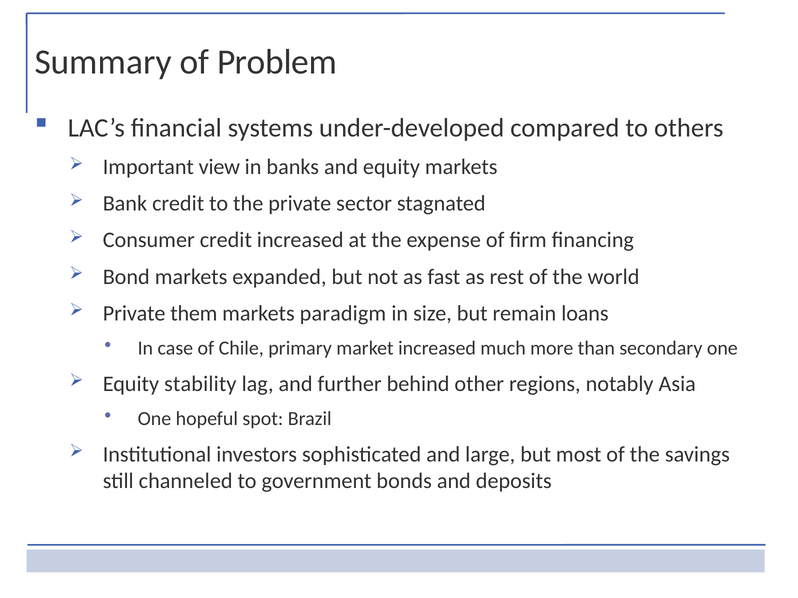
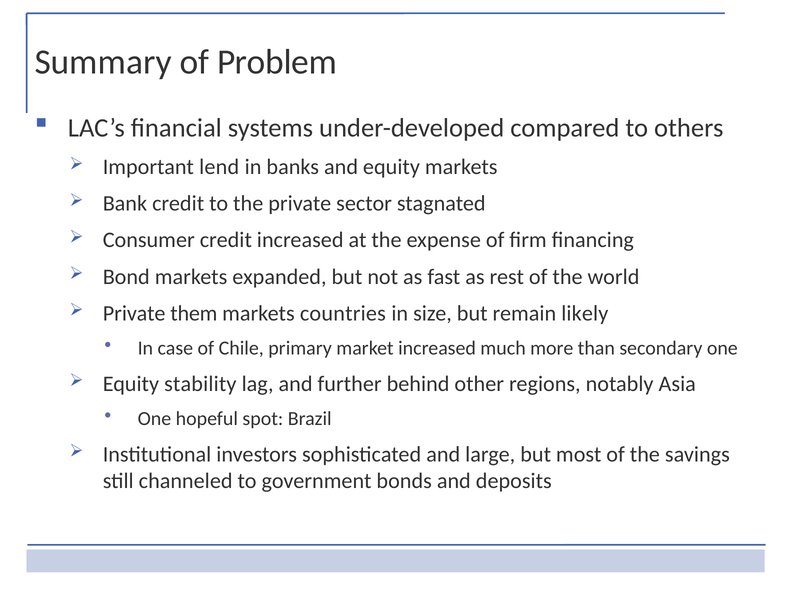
view: view -> lend (219, 167)
paradigm: paradigm -> countries (343, 314)
loans: loans -> likely (585, 314)
